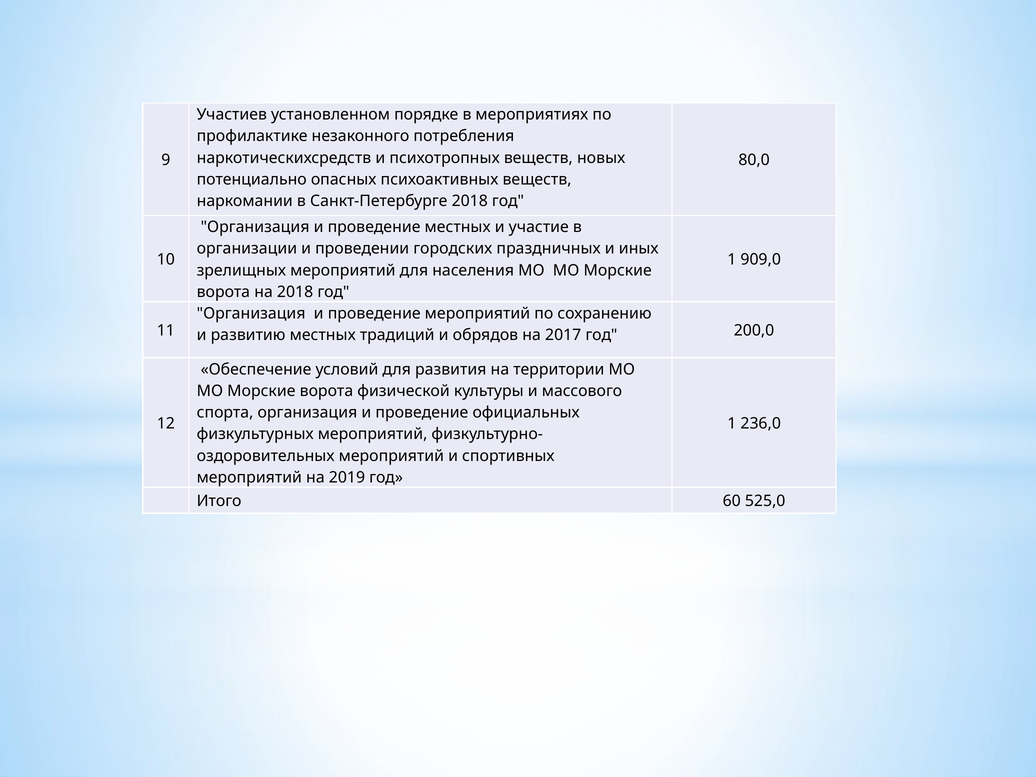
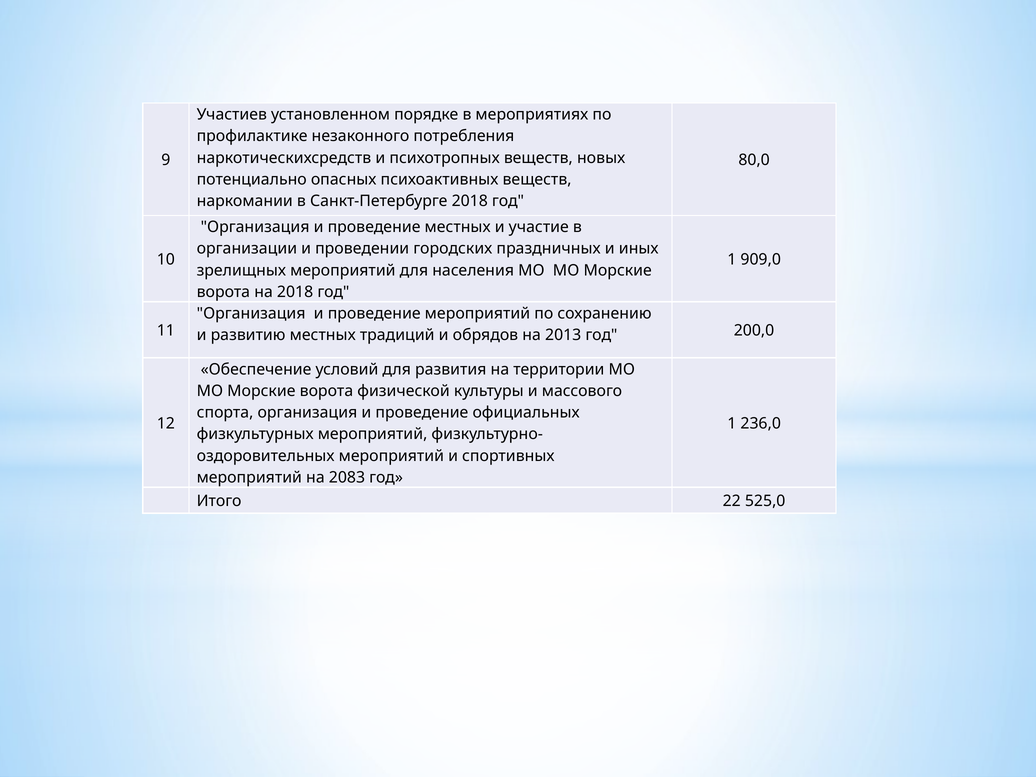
2017: 2017 -> 2013 (563, 335)
2019: 2019 -> 2083 (347, 477)
60: 60 -> 22 (732, 501)
